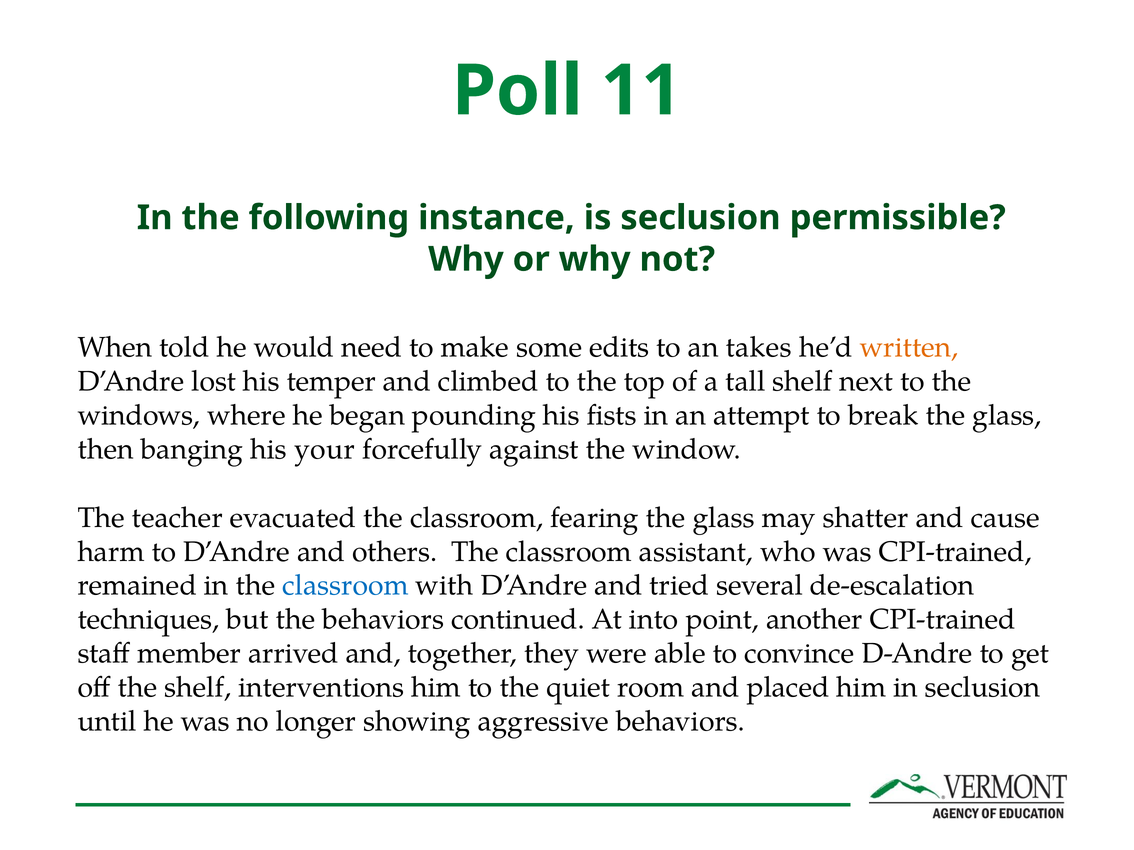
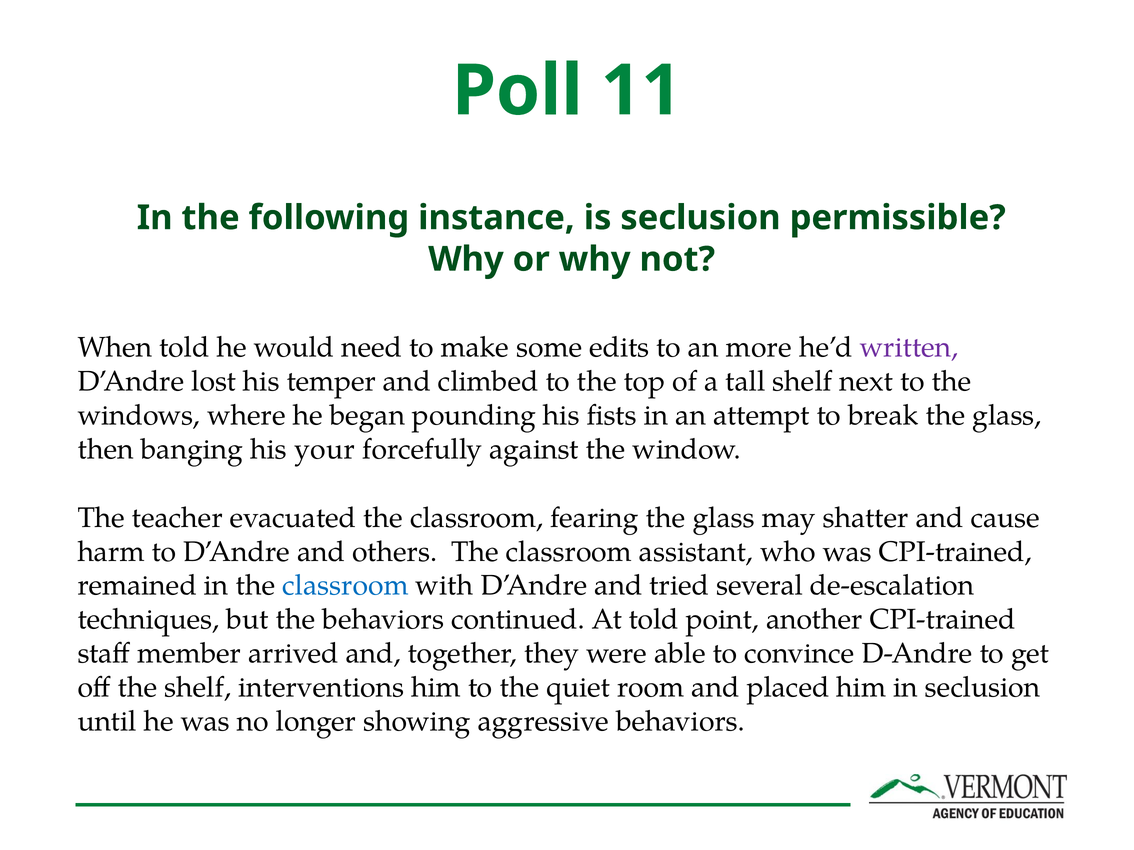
takes: takes -> more (759, 348)
written colour: orange -> purple (909, 348)
At into: into -> told (654, 620)
